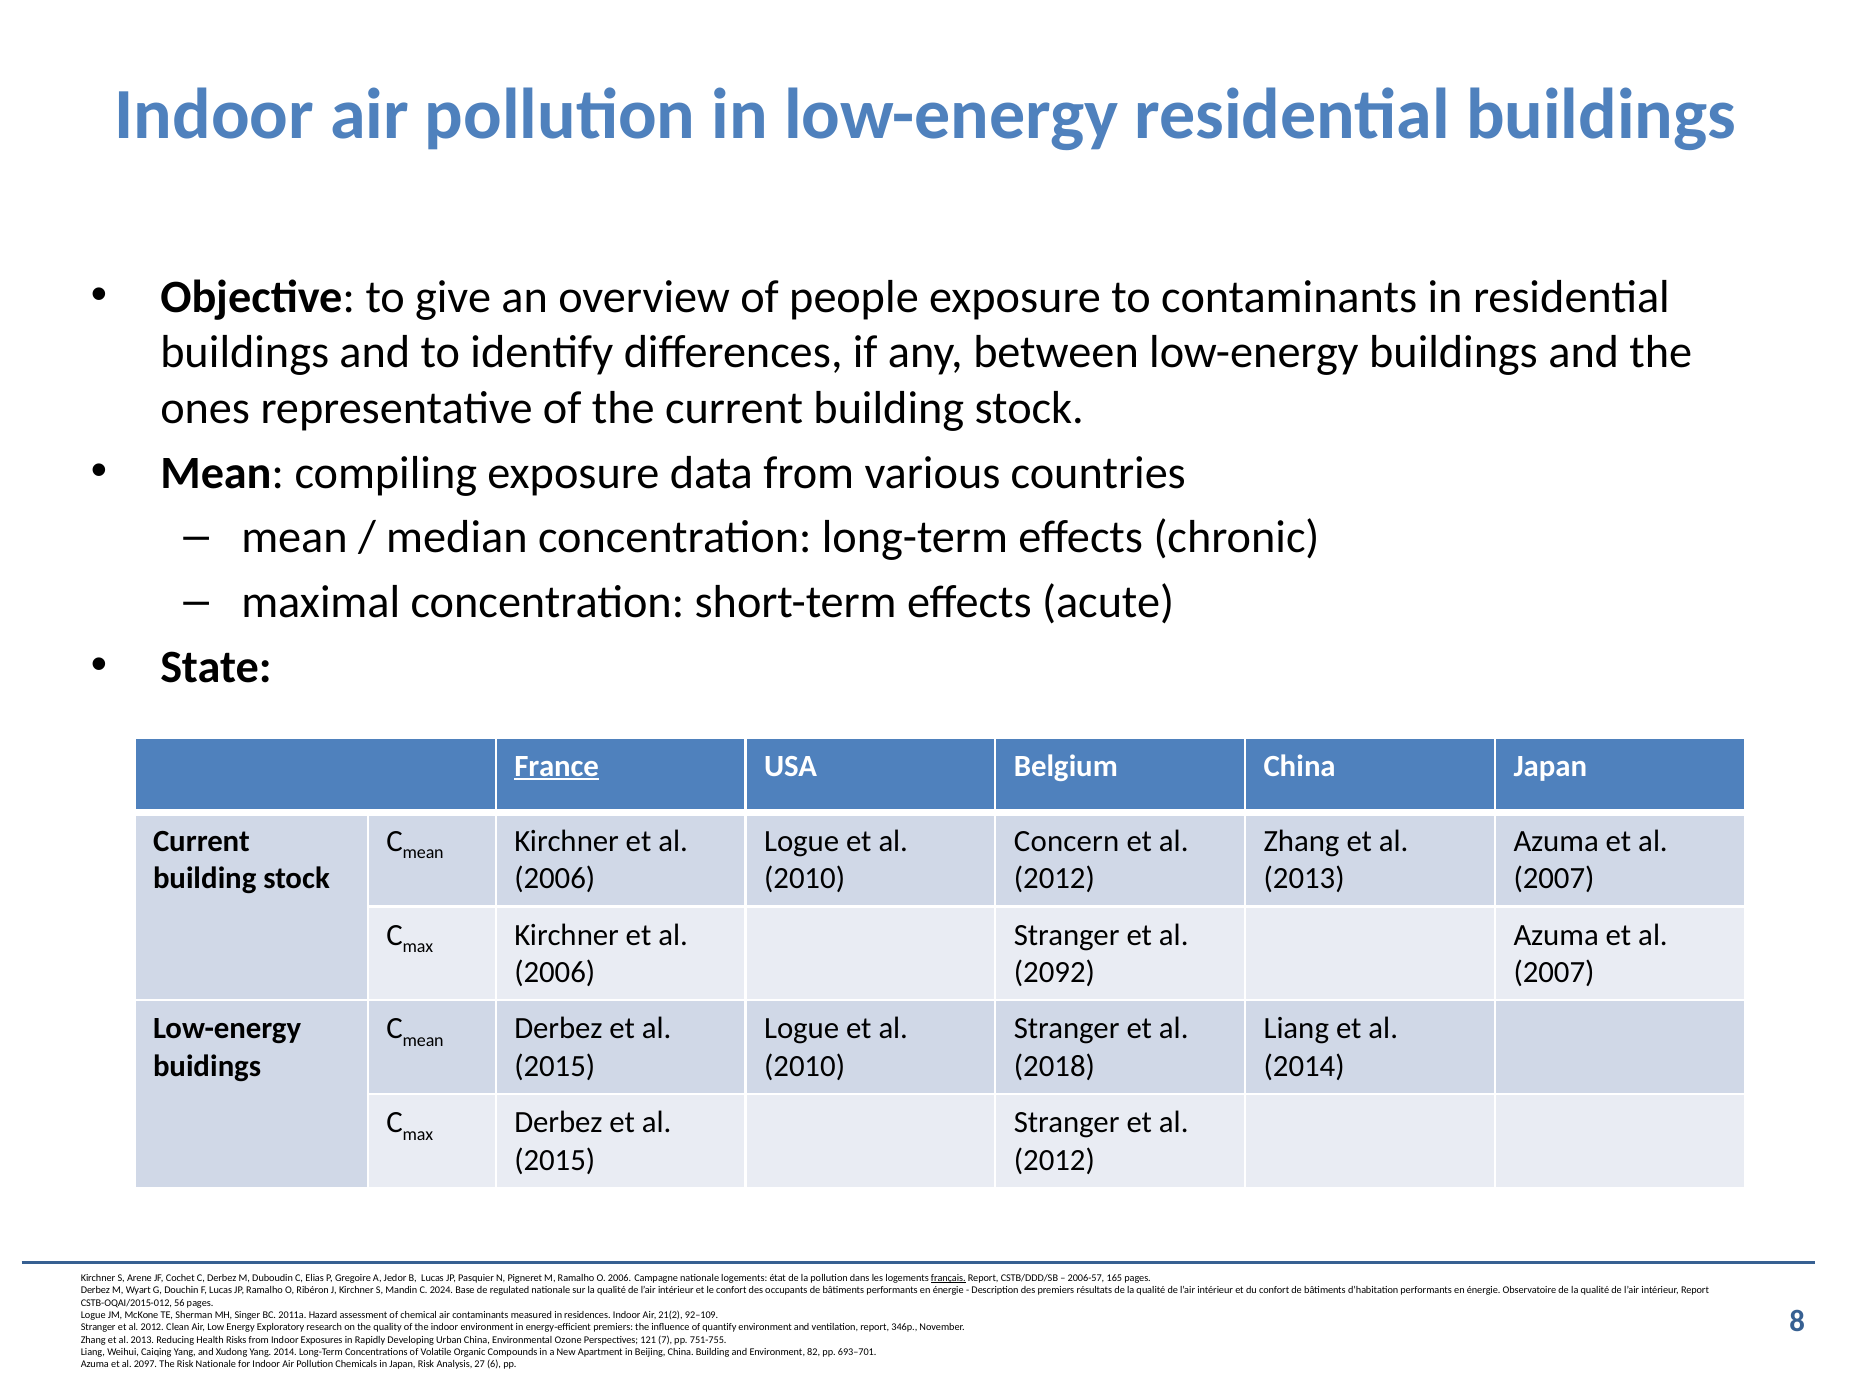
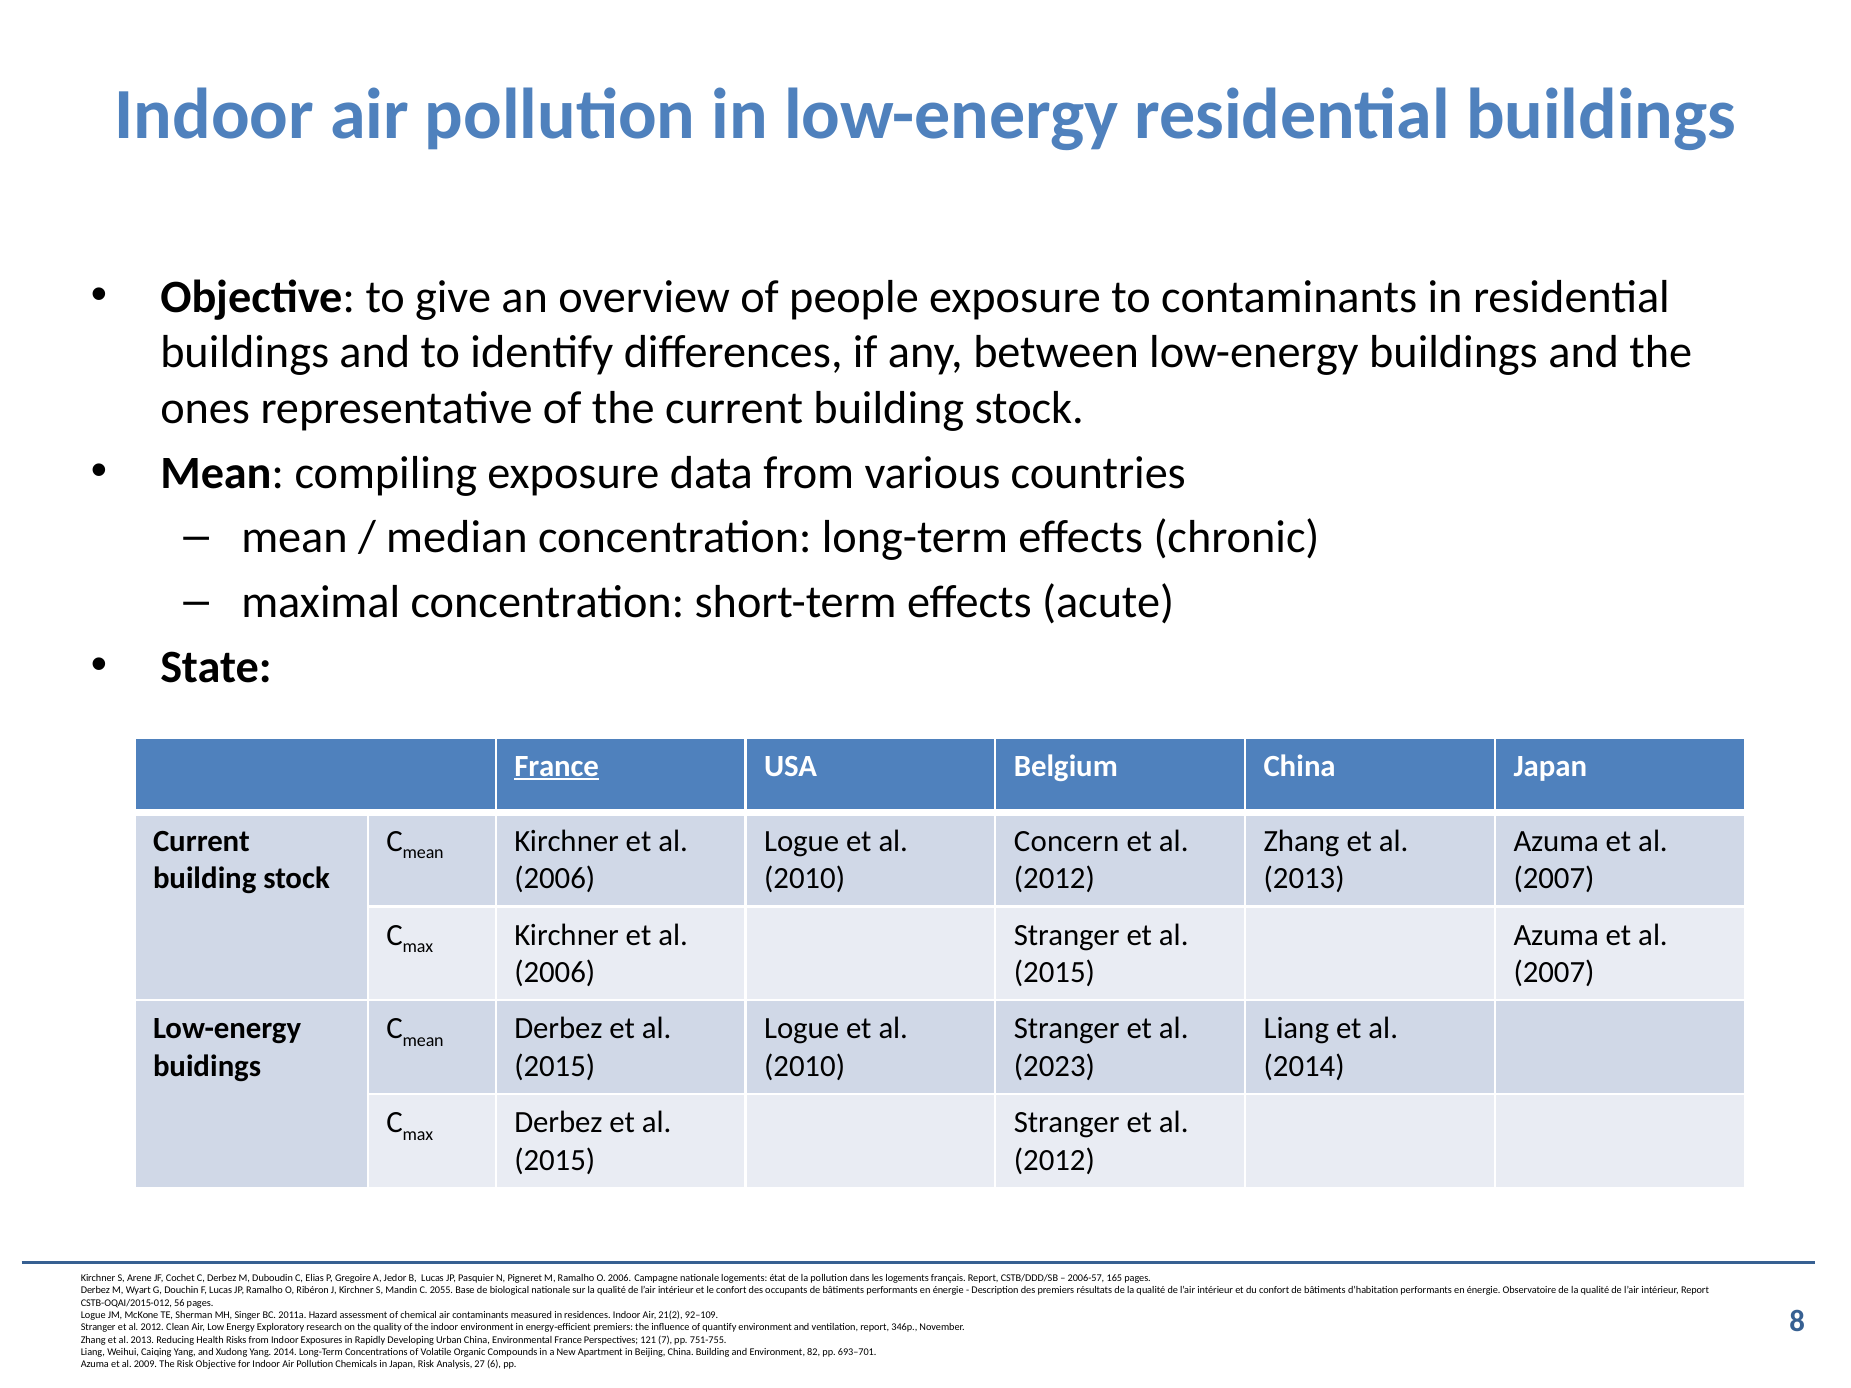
2092: 2092 -> 2015 (1054, 973)
2018: 2018 -> 2023 (1054, 1066)
français underline: present -> none (948, 1278)
2024: 2024 -> 2055 (441, 1291)
regulated: regulated -> biological (510, 1291)
Environmental Ozone: Ozone -> France (568, 1340)
2097: 2097 -> 2009 (145, 1365)
Risk Nationale: Nationale -> Objective (216, 1365)
